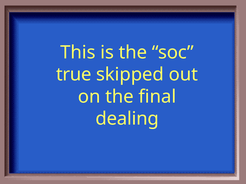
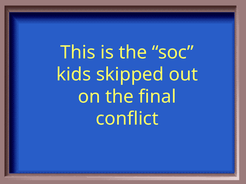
true: true -> kids (74, 75)
dealing: dealing -> conflict (127, 119)
